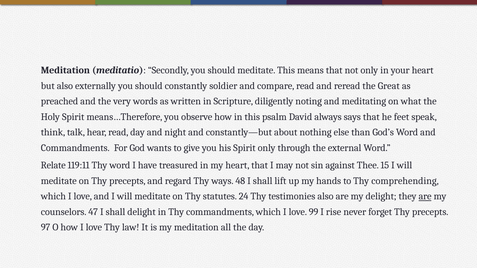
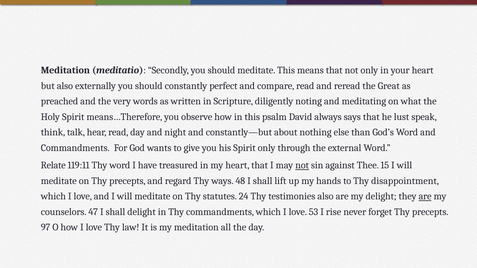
soldier: soldier -> perfect (223, 86)
feet: feet -> lust (402, 117)
not underline: none -> present (302, 165)
comprehending: comprehending -> disappointment (405, 181)
99: 99 -> 53 (313, 212)
